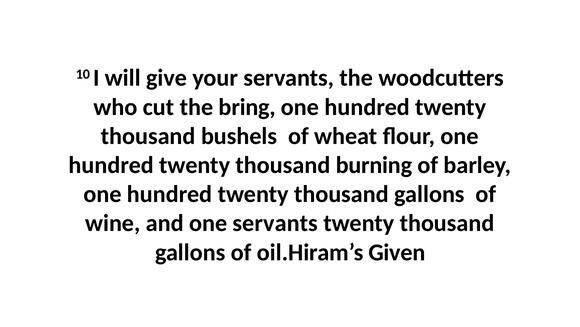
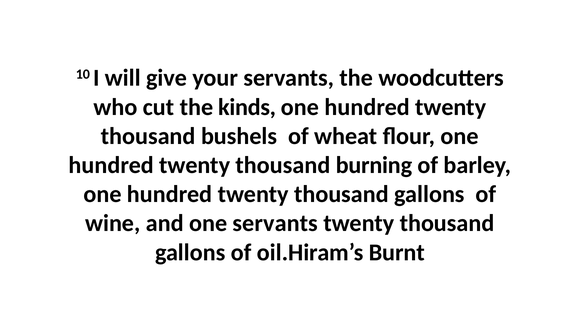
bring: bring -> kinds (247, 107)
Given: Given -> Burnt (397, 252)
